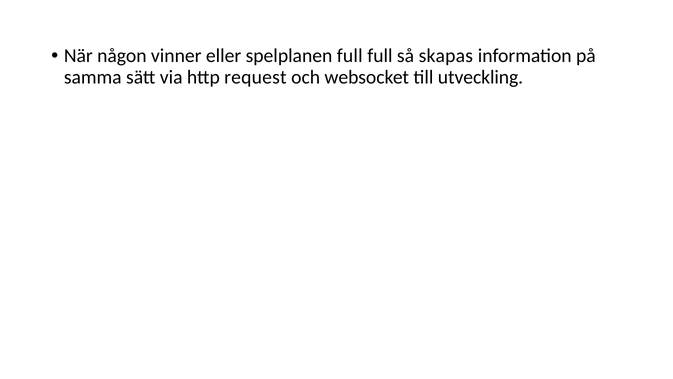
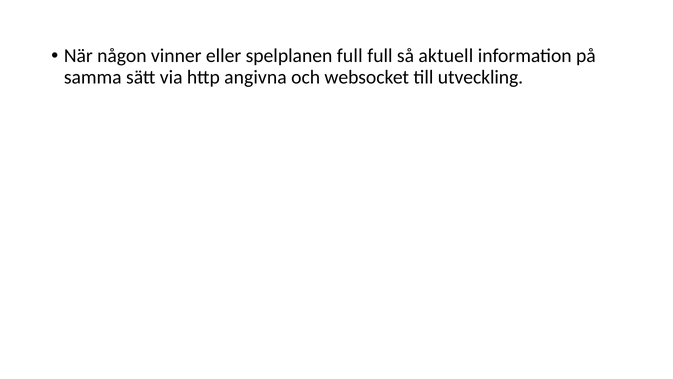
skapas: skapas -> aktuell (446, 56)
request: request -> angivna (255, 77)
